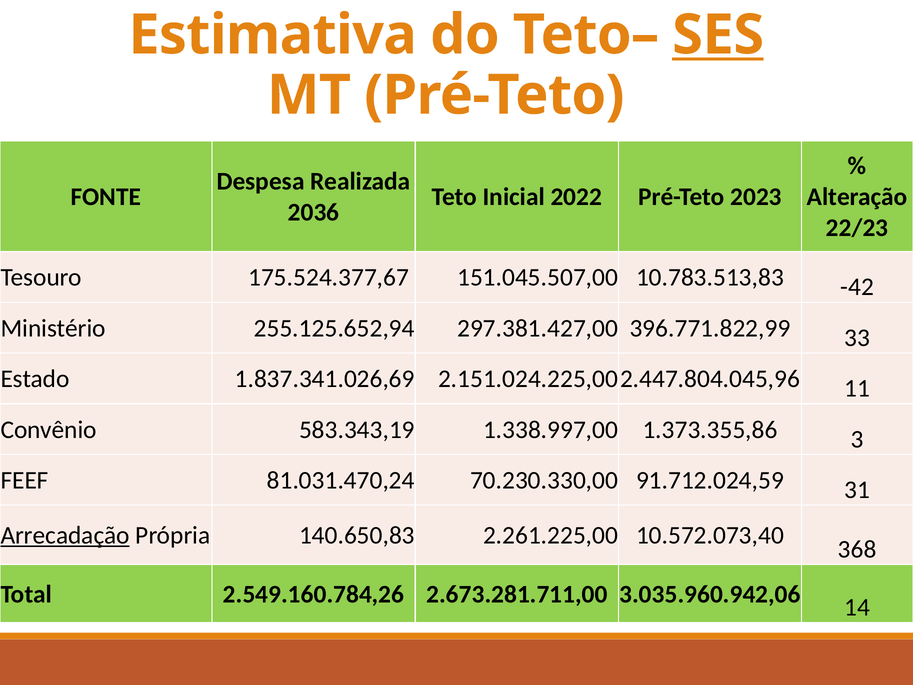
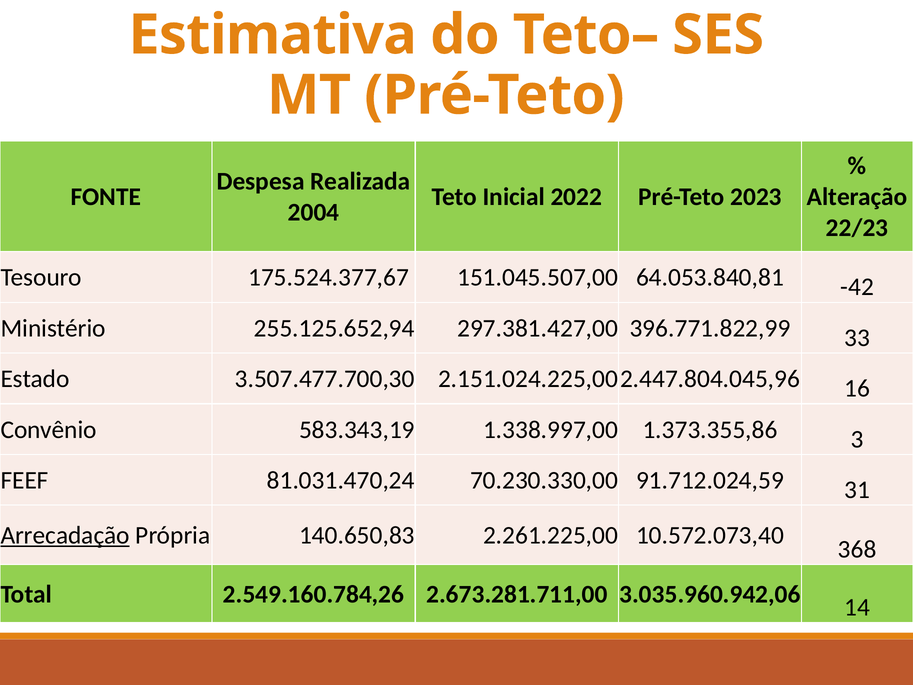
SES underline: present -> none (718, 35)
2036: 2036 -> 2004 (314, 212)
10.783.513,83: 10.783.513,83 -> 64.053.840,81 (710, 277)
1.837.341.026,69: 1.837.341.026,69 -> 3.507.477.700,30 (325, 379)
11: 11 -> 16 (857, 388)
